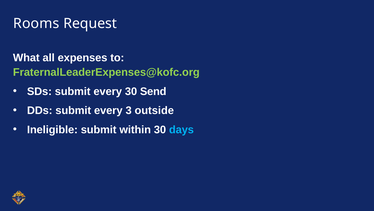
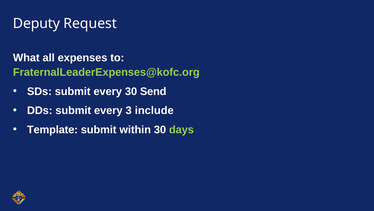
Rooms: Rooms -> Deputy (36, 23)
outside: outside -> include (154, 110)
Ineligible: Ineligible -> Template (52, 129)
days colour: light blue -> light green (181, 129)
